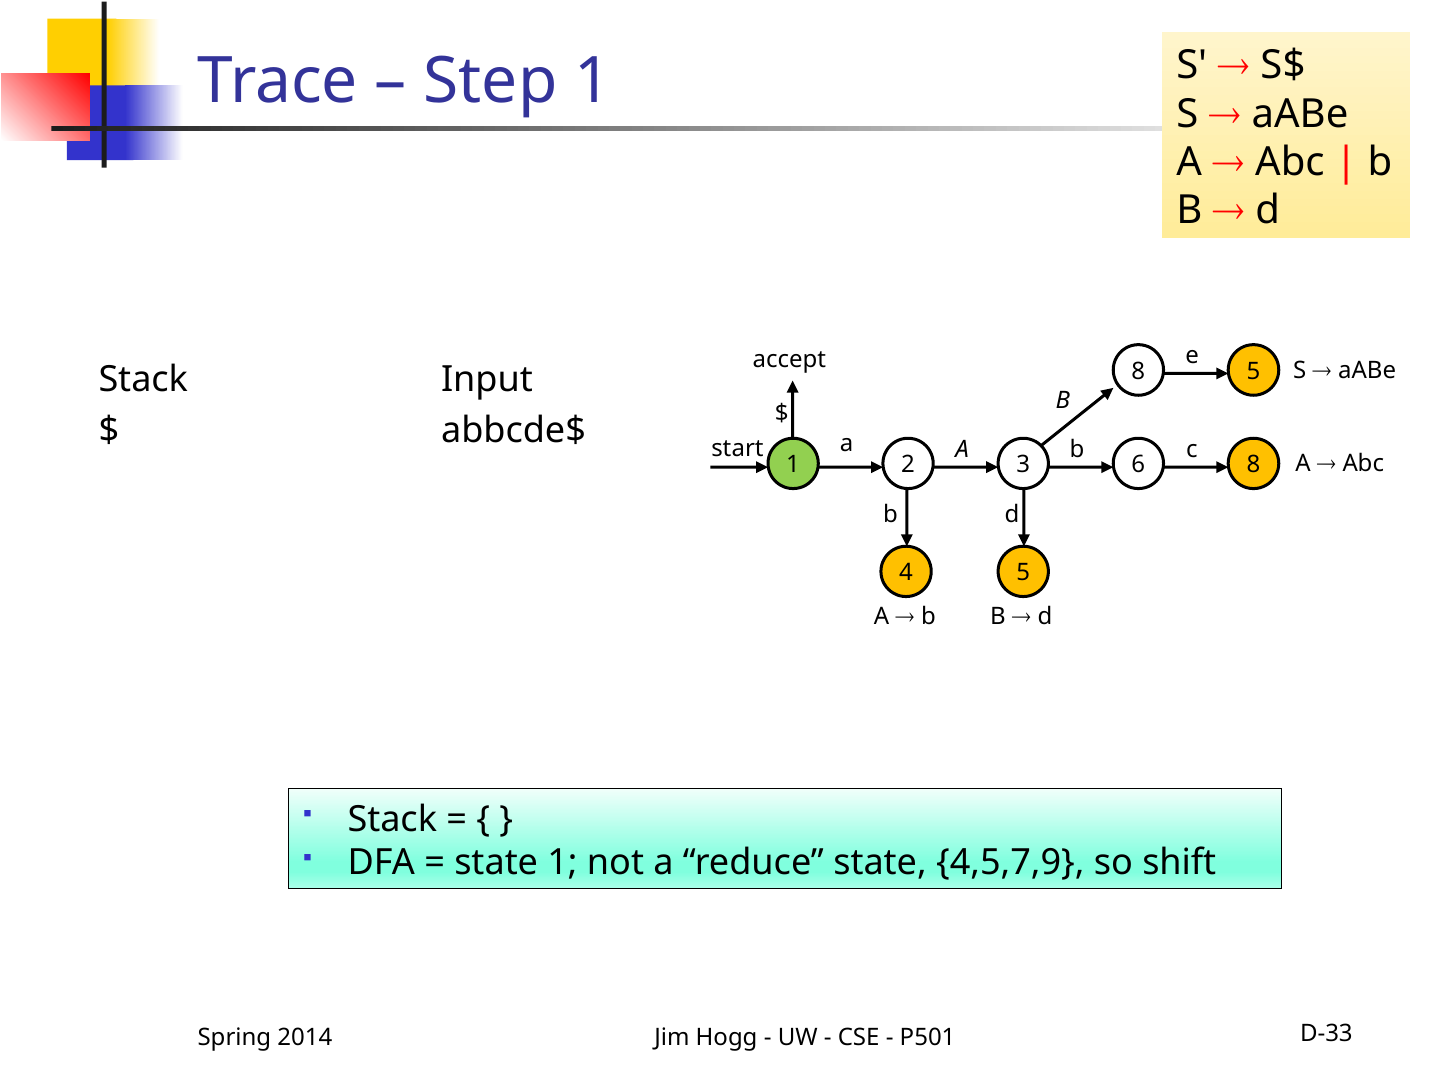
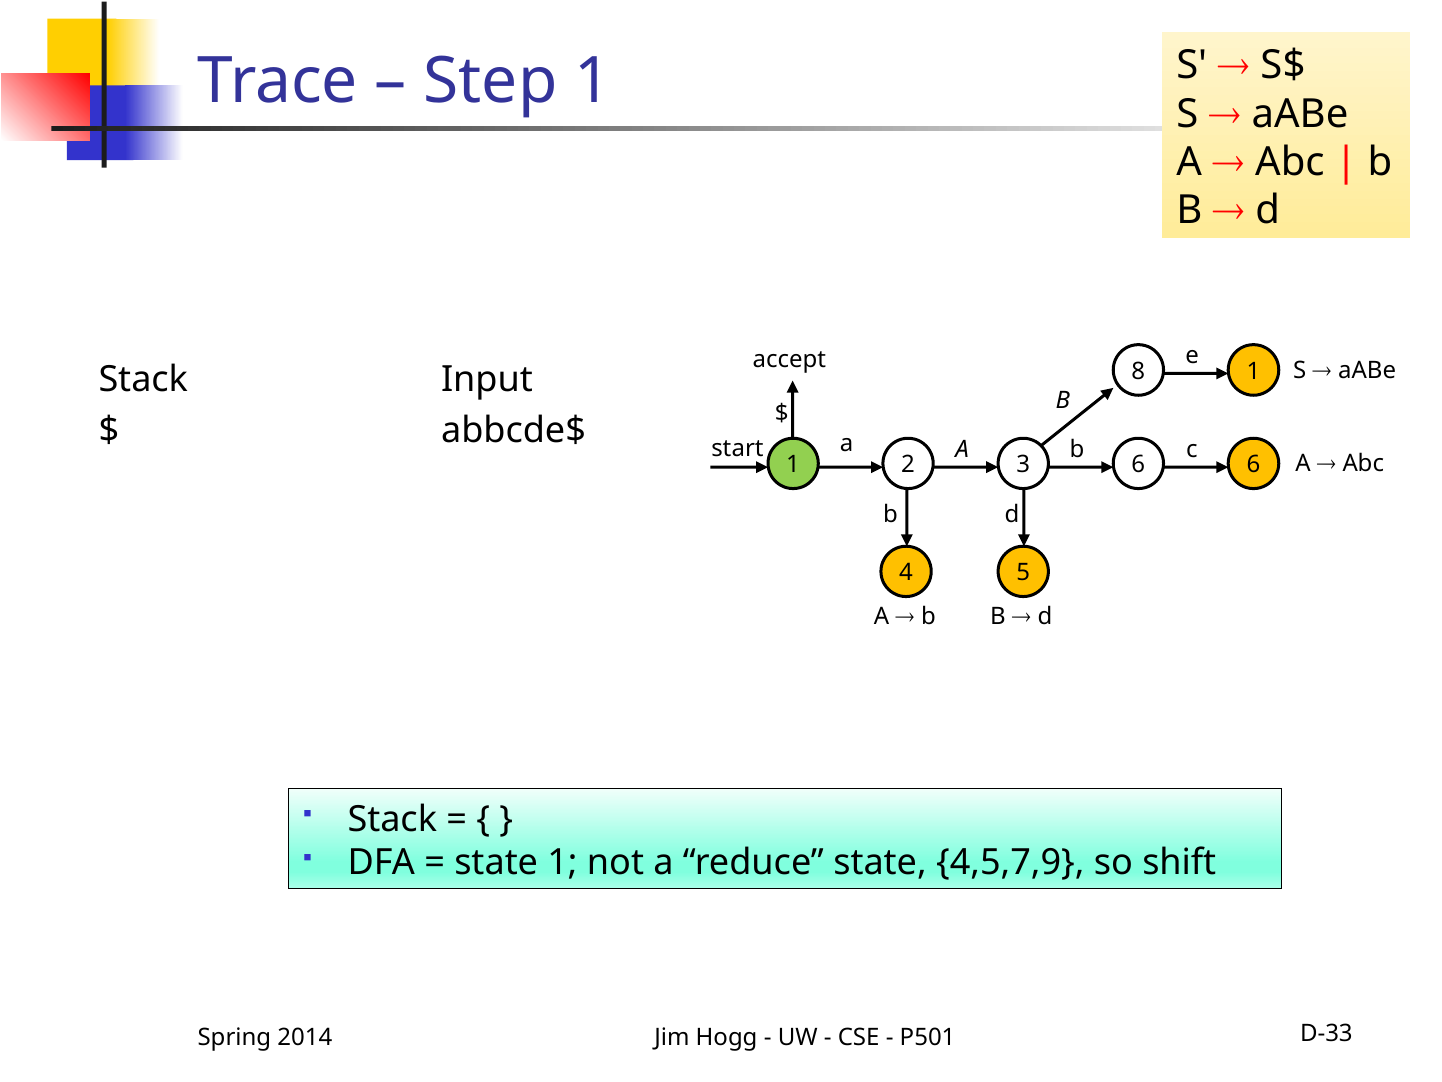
8 5: 5 -> 1 (1253, 371)
6 8: 8 -> 6 (1253, 465)
